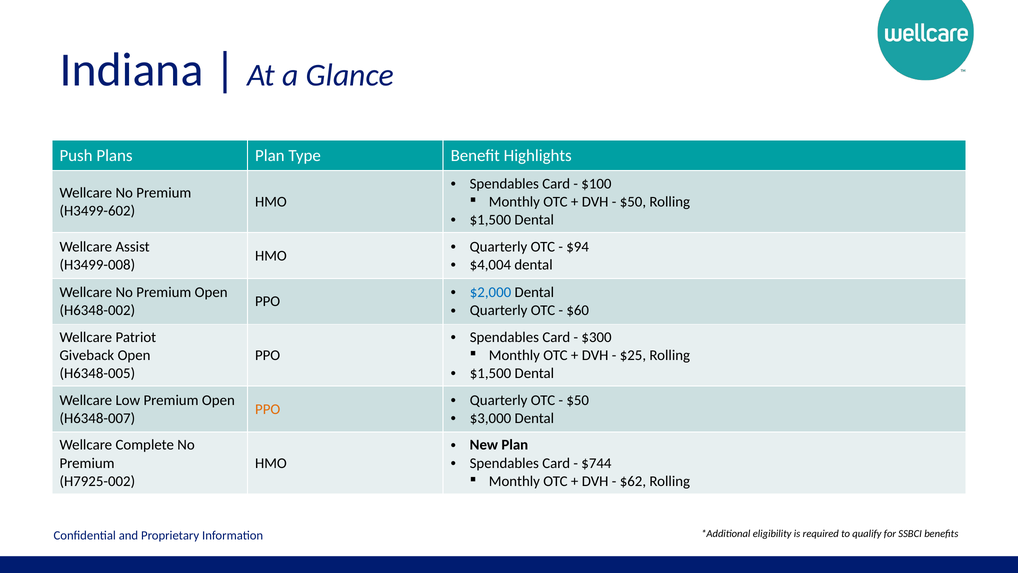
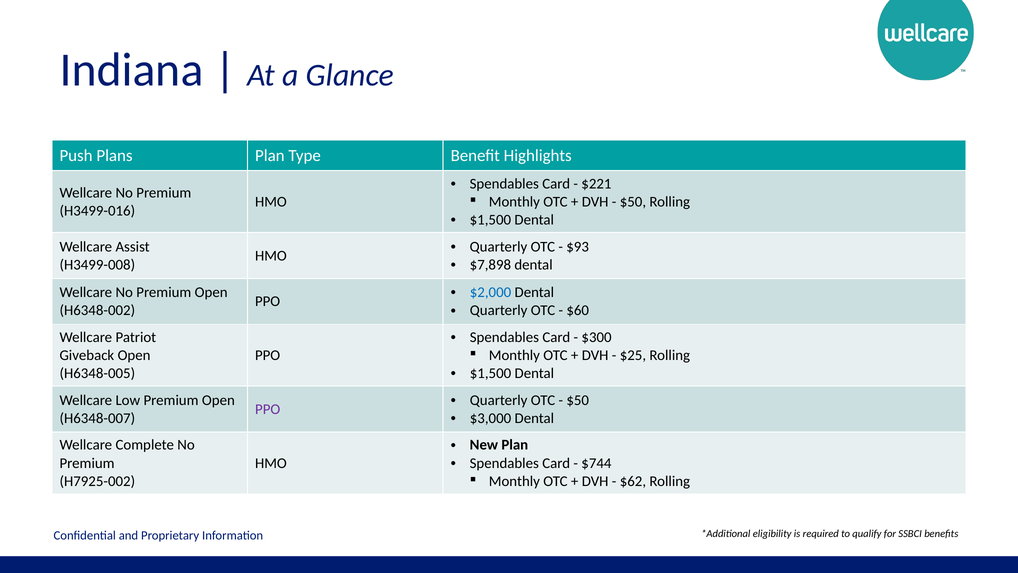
$100: $100 -> $221 (596, 184)
H3499-602: H3499-602 -> H3499-016 (97, 211)
$94: $94 -> $93 (578, 247)
$4,004: $4,004 -> $7,898 (490, 265)
PPO colour: orange -> purple (268, 409)
